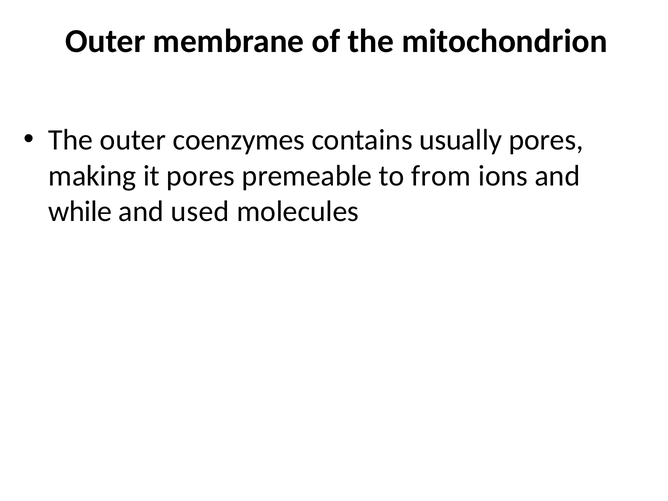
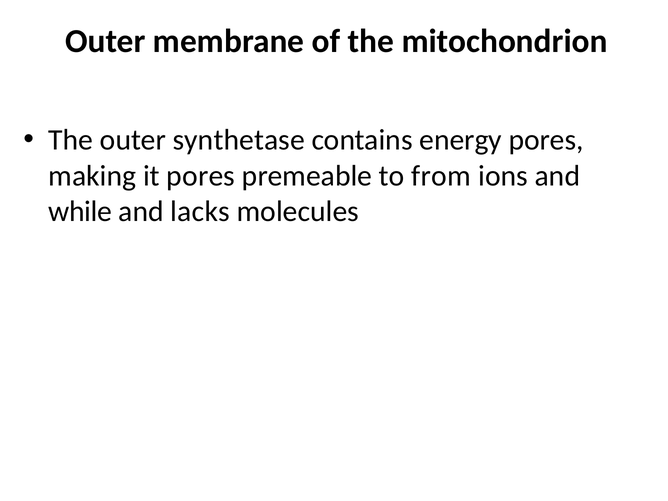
coenzymes: coenzymes -> synthetase (239, 140)
usually: usually -> energy (461, 140)
used: used -> lacks (200, 211)
